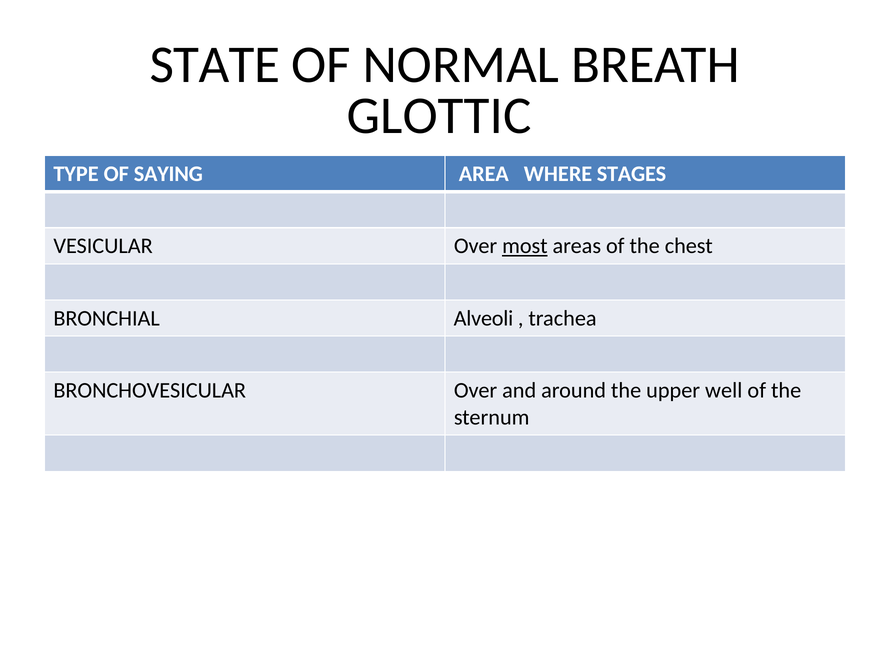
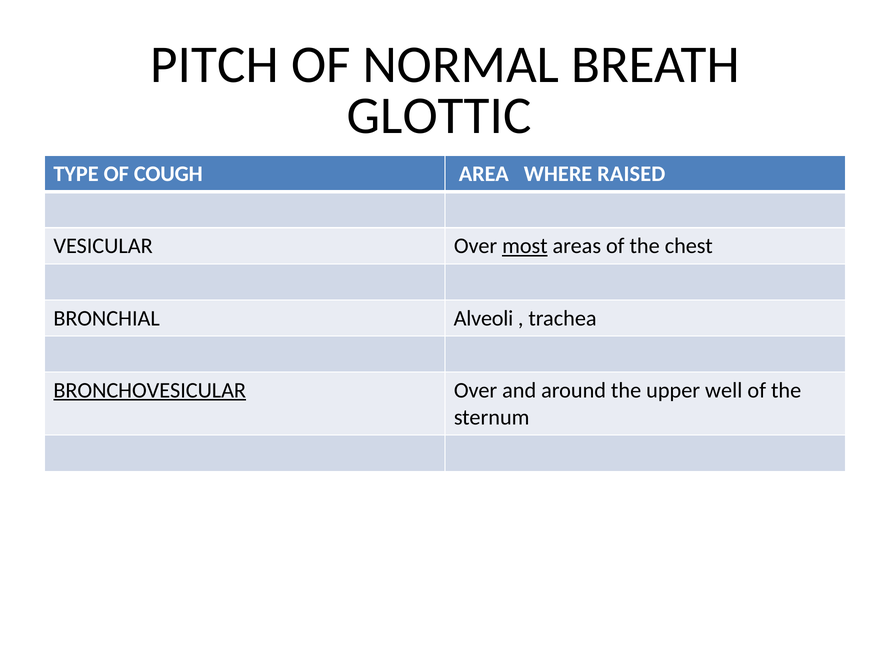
STATE: STATE -> PITCH (215, 65)
SAYING: SAYING -> COUGH (168, 174)
STAGES: STAGES -> RAISED (631, 174)
BRONCHOVESICULAR underline: none -> present (150, 391)
